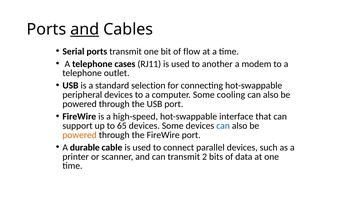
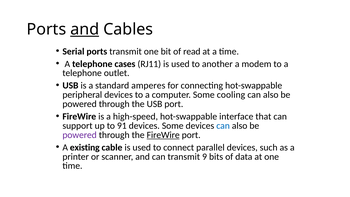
flow: flow -> read (192, 51)
selection: selection -> amperes (148, 86)
65: 65 -> 91 (122, 126)
powered colour: orange -> purple (80, 135)
FireWire underline: none -> present (163, 135)
durable: durable -> existing (85, 147)
2: 2 -> 9 (205, 157)
